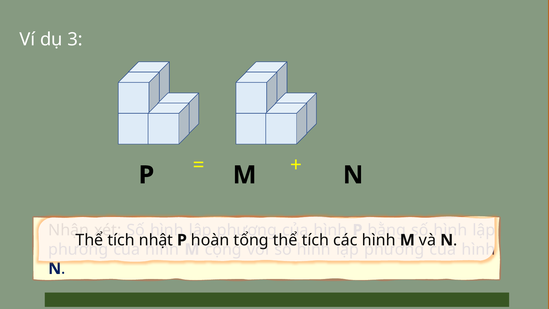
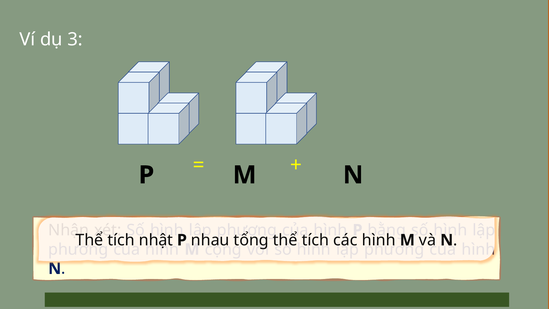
hoàn: hoàn -> nhau (210, 240)
